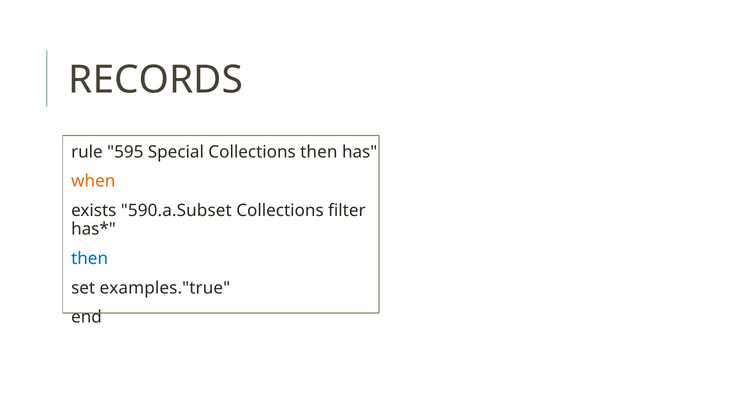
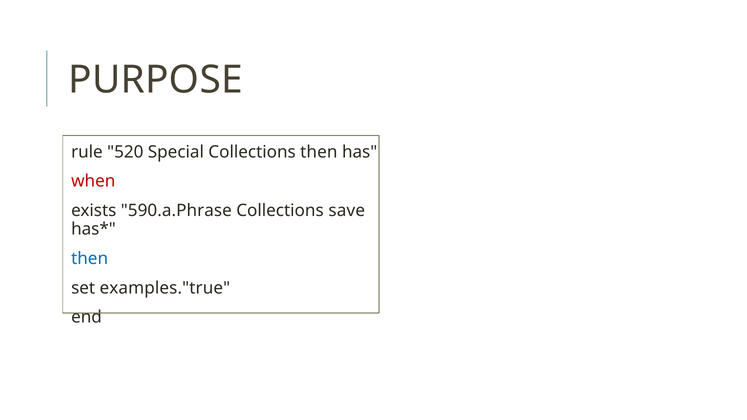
RECORDS: RECORDS -> PURPOSE (156, 80)
595: 595 -> 520 (125, 152)
when colour: orange -> red (93, 181)
590.a.Subset: 590.a.Subset -> 590.a.Phrase (176, 211)
filter: filter -> save (347, 211)
